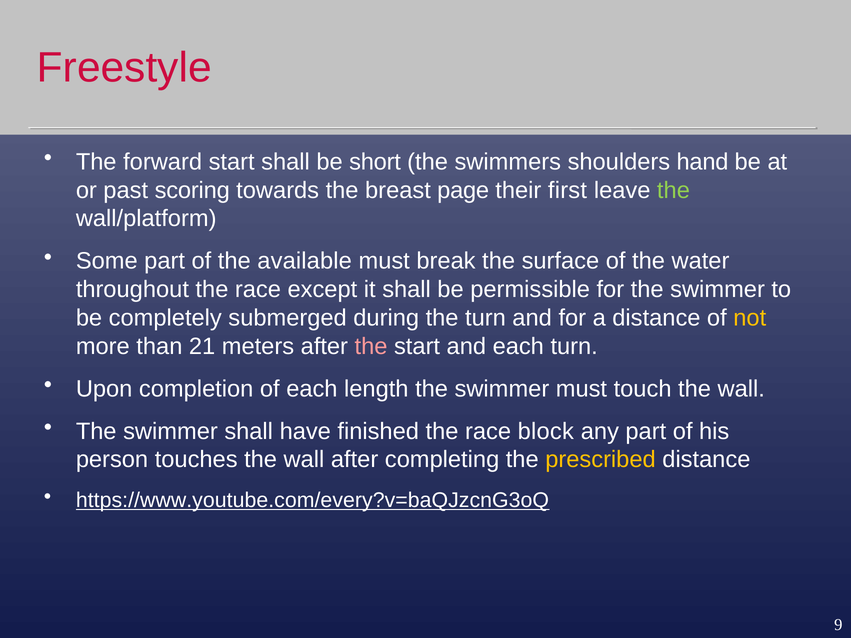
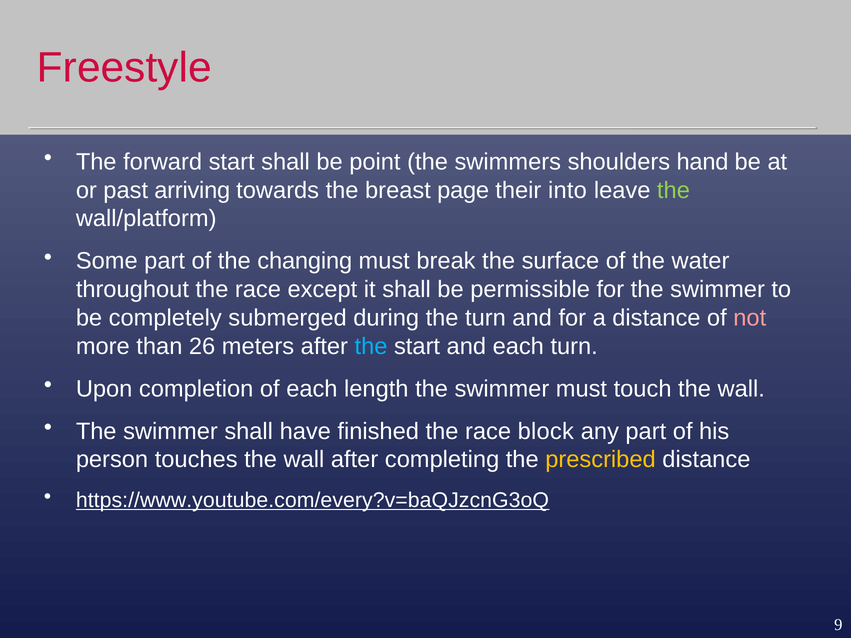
short: short -> point (375, 162)
scoring: scoring -> arriving (192, 190)
first: first -> into (567, 190)
available: available -> changing (305, 261)
not colour: yellow -> pink (750, 318)
21: 21 -> 26 (202, 346)
the colour: pink -> light blue (371, 346)
